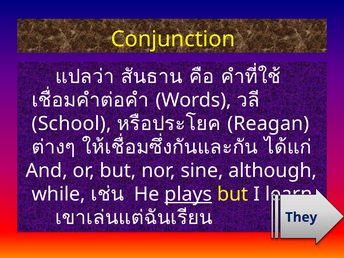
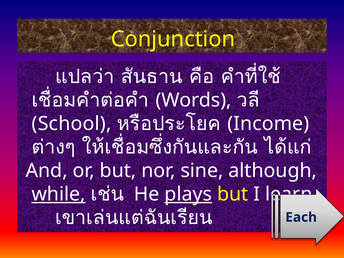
Reagan: Reagan -> Income (268, 124)
while underline: none -> present (59, 194)
They: They -> Each (301, 217)
